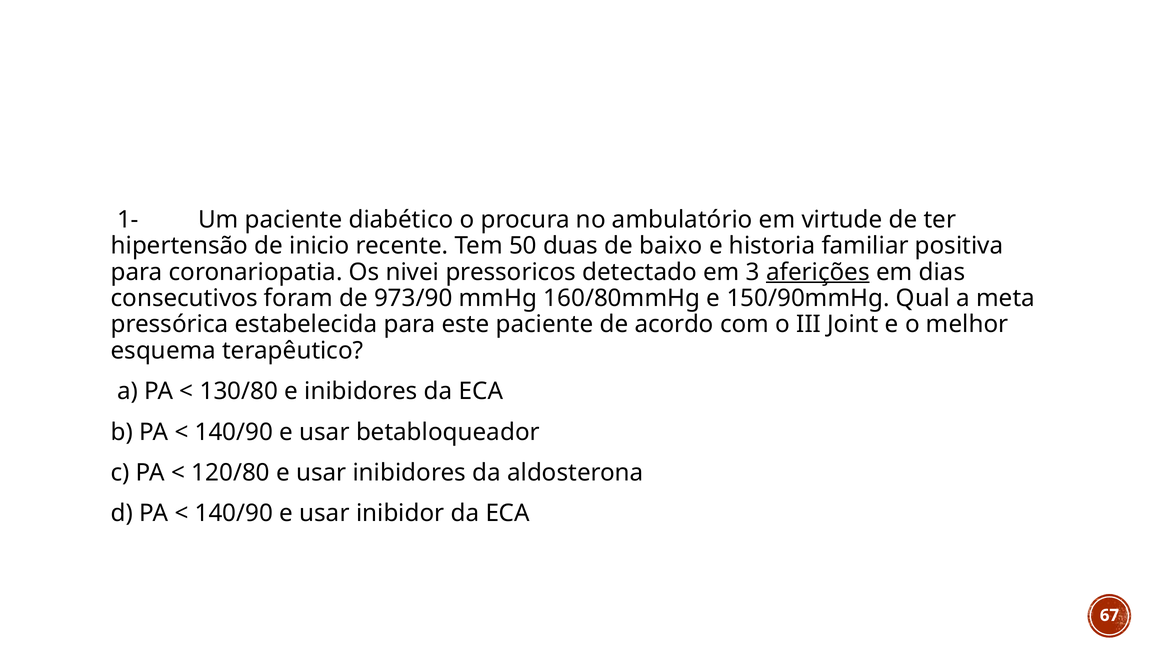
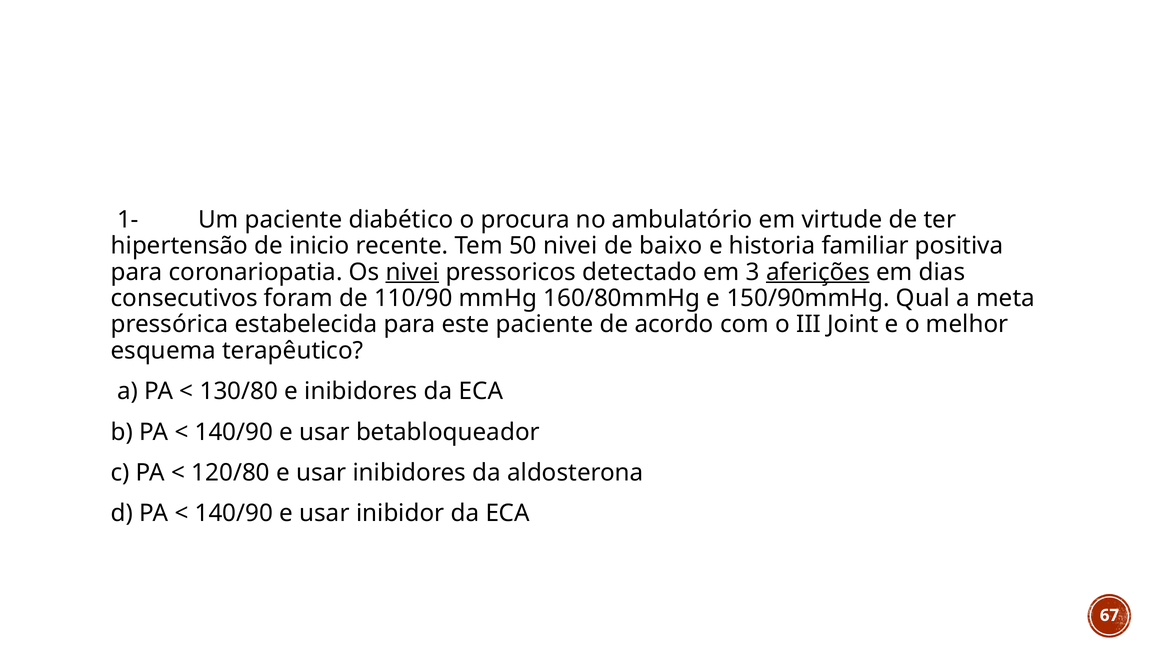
50 duas: duas -> nivei (570, 246)
nivei underline: none -> present (412, 272)
973/90: 973/90 -> 110/90 (413, 298)
